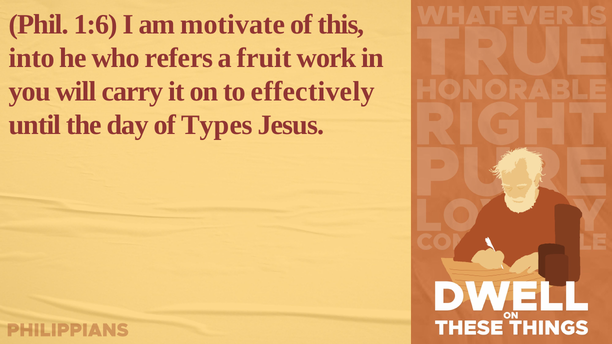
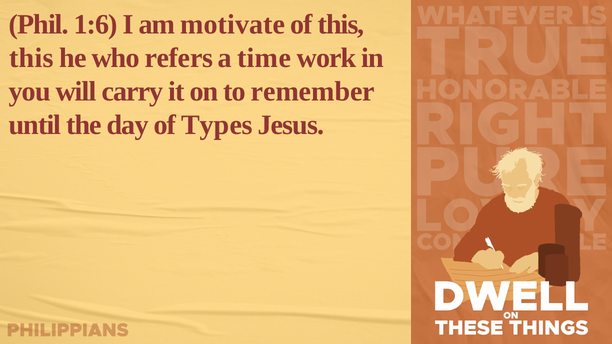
into: into -> this (31, 58)
fruit: fruit -> time (264, 58)
effectively: effectively -> remember (313, 92)
